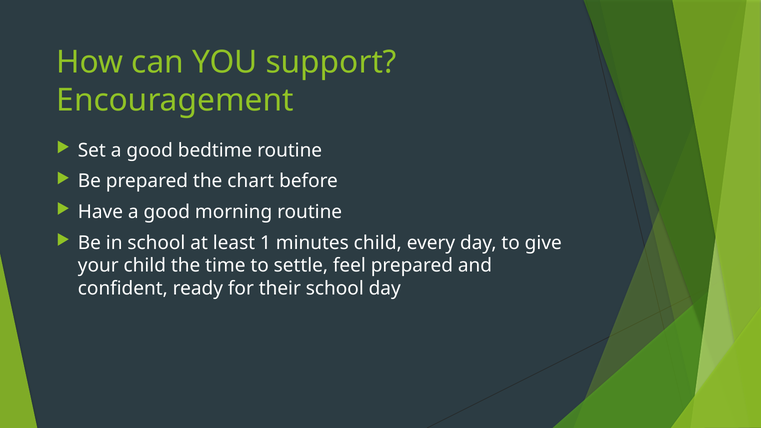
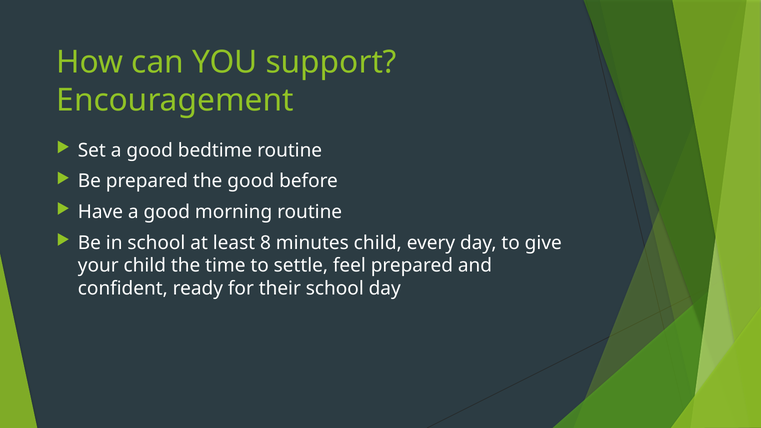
the chart: chart -> good (251, 181)
1: 1 -> 8 (266, 243)
